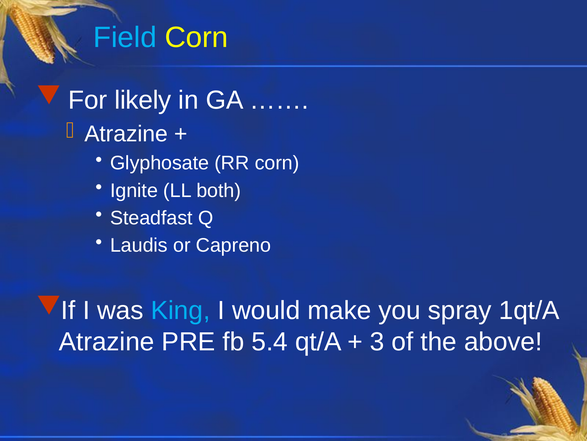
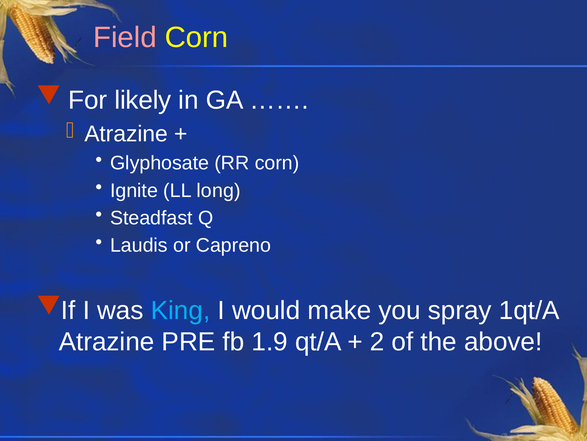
Field colour: light blue -> pink (125, 37)
both: both -> long (219, 190)
5.4: 5.4 -> 1.9 (270, 341)
3: 3 -> 2 (377, 341)
